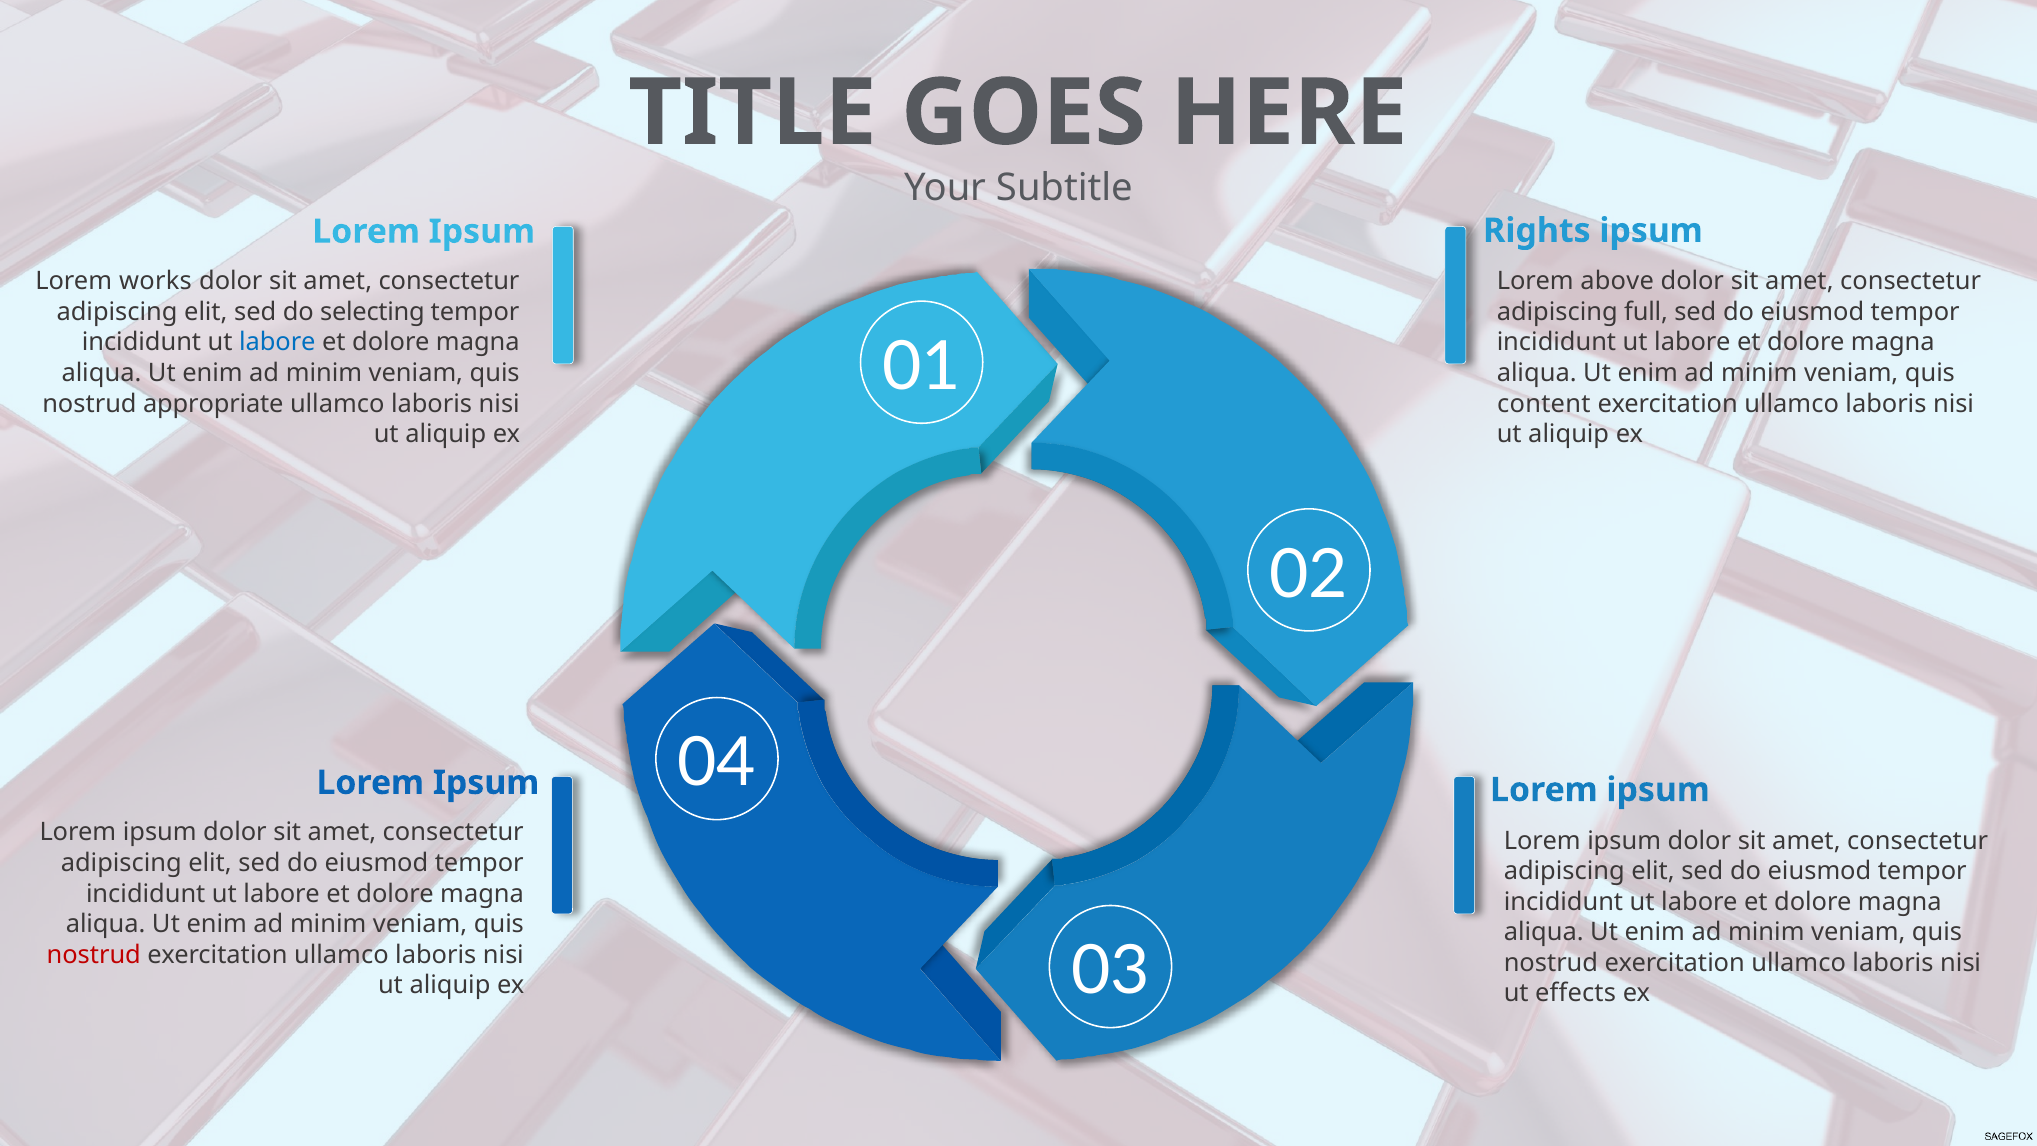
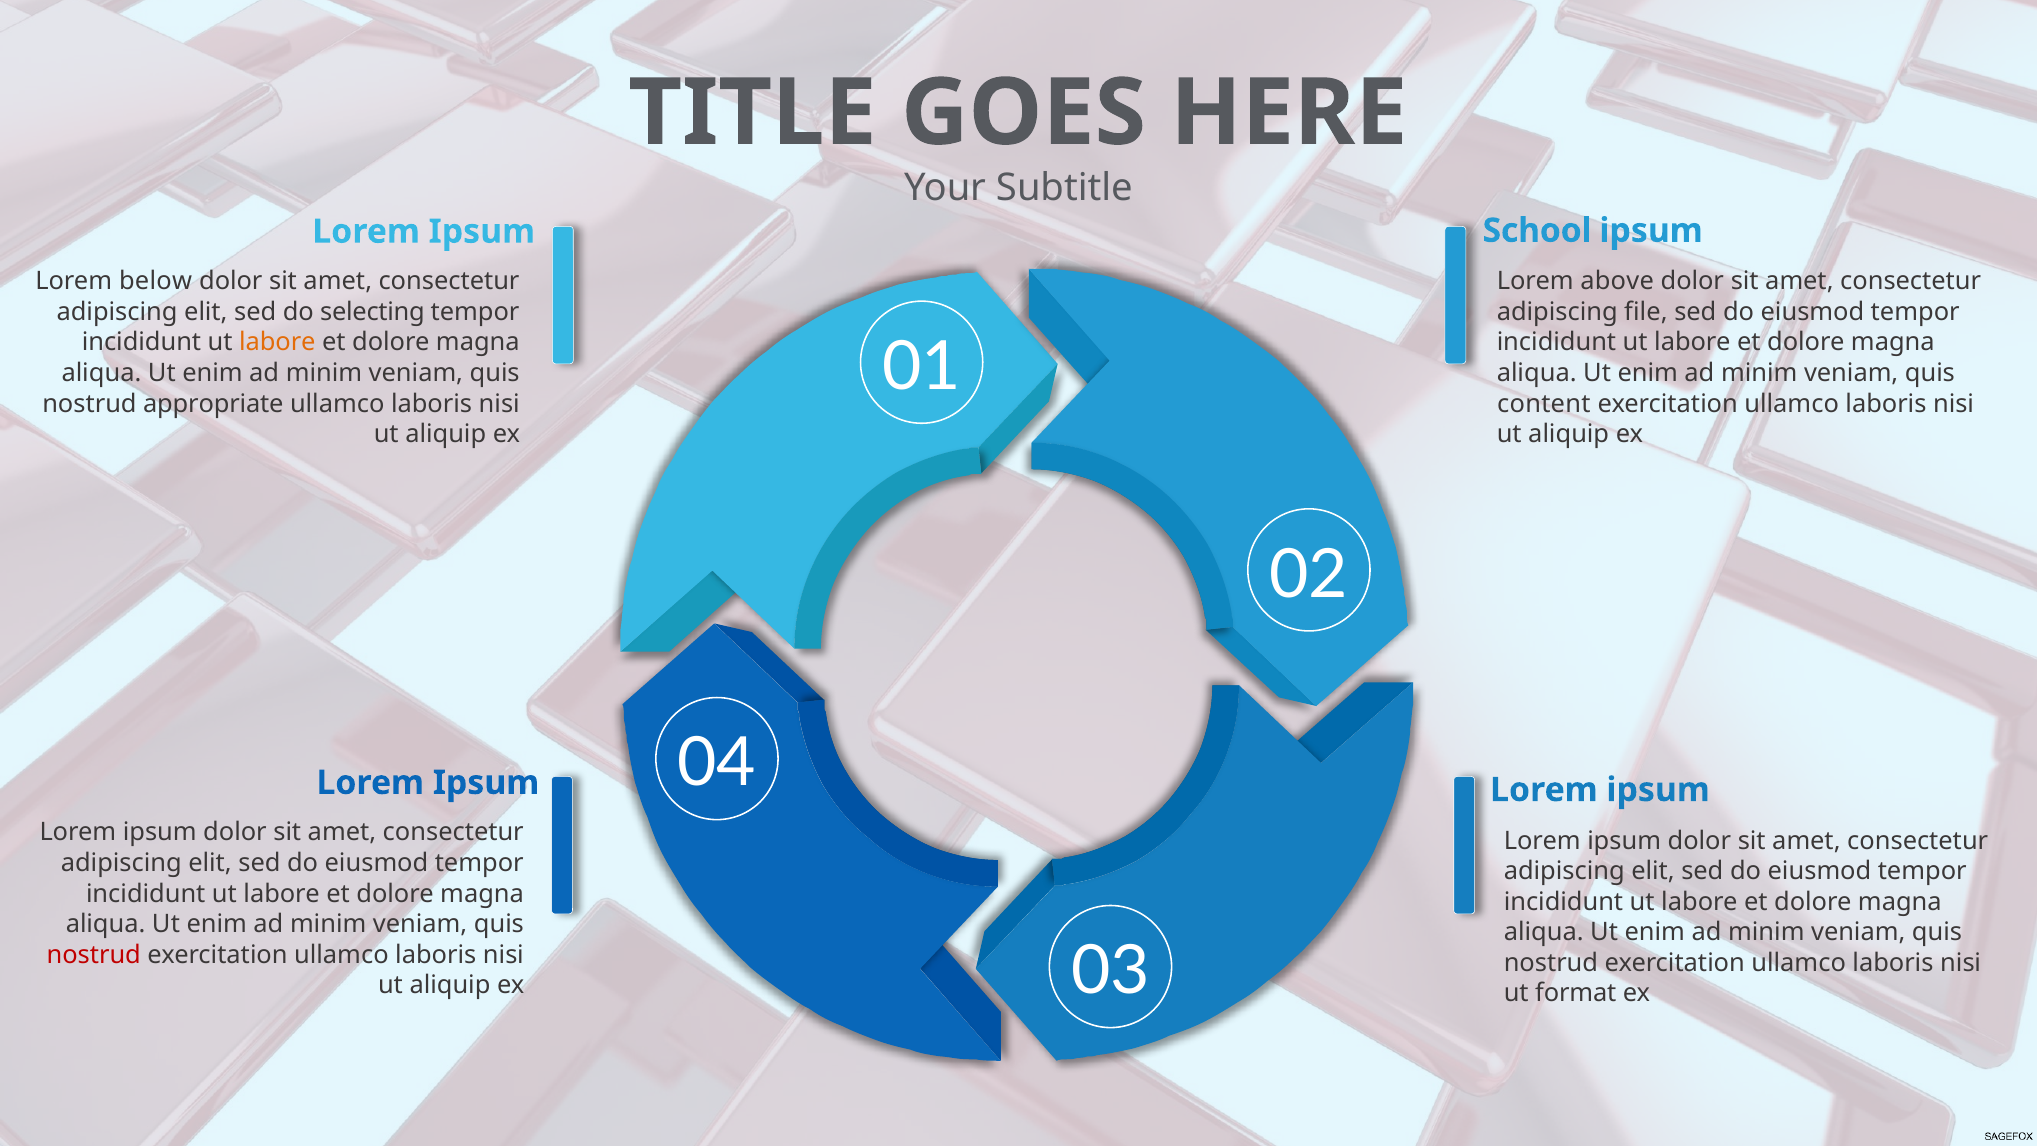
Rights: Rights -> School (1537, 231)
works: works -> below (156, 281)
full: full -> file (1646, 312)
labore colour: blue -> orange (277, 342)
effects: effects -> format (1576, 993)
